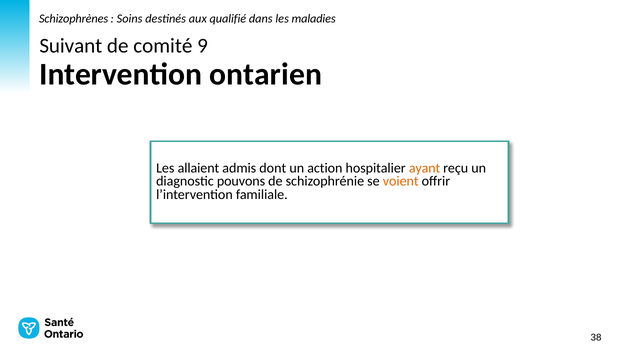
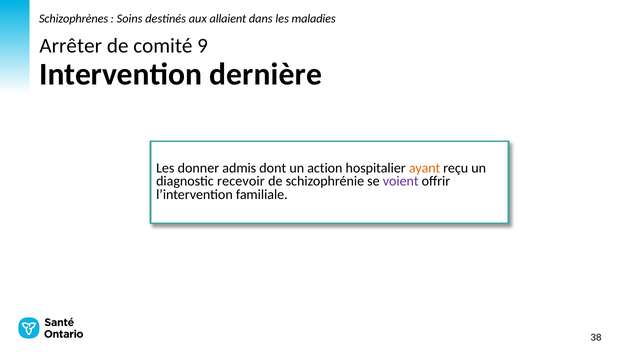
qualifié: qualifié -> allaient (228, 19)
Suivant: Suivant -> Arrêter (71, 46)
ontarien: ontarien -> dernière (266, 74)
allaient: allaient -> donner (198, 168)
pouvons: pouvons -> recevoir (241, 182)
voient colour: orange -> purple (401, 182)
